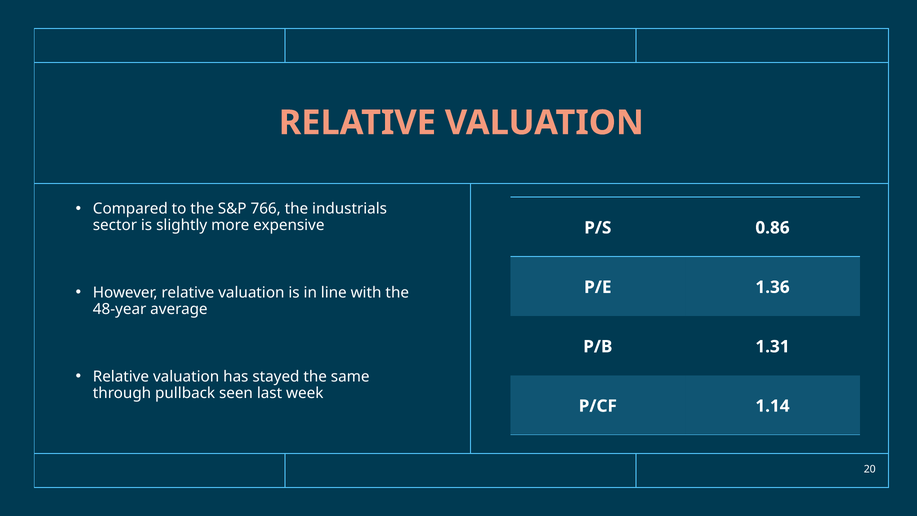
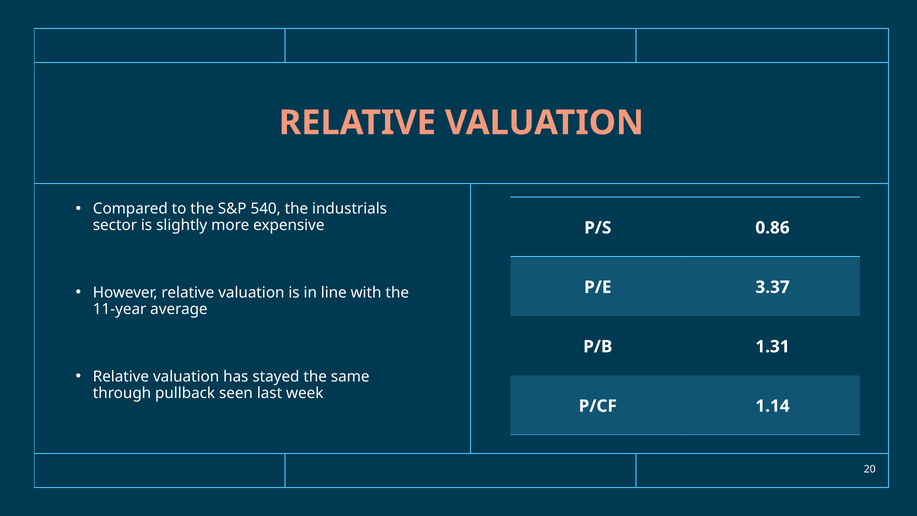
766: 766 -> 540 (266, 209)
1.36: 1.36 -> 3.37 (773, 287)
48-year: 48-year -> 11-year (120, 309)
